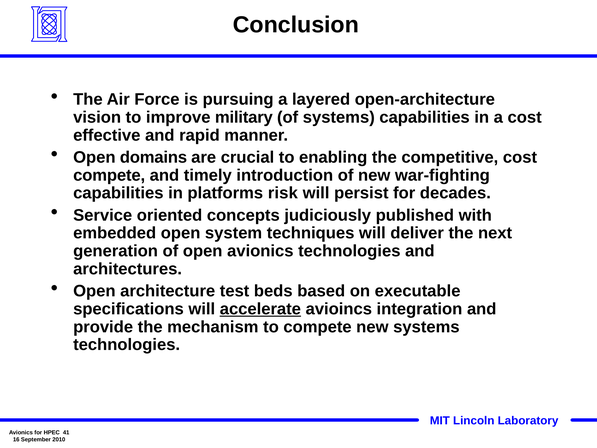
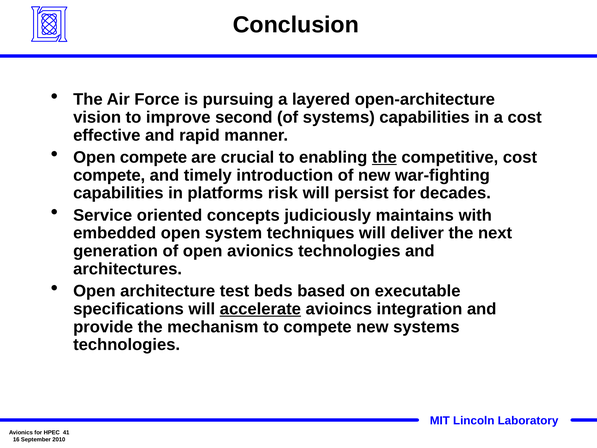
military: military -> second (244, 117)
Open domains: domains -> compete (153, 157)
the underline: none -> present (384, 157)
published: published -> maintains (415, 215)
